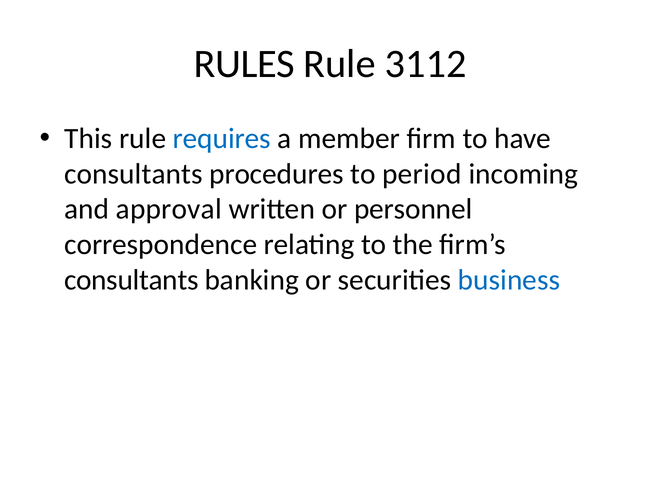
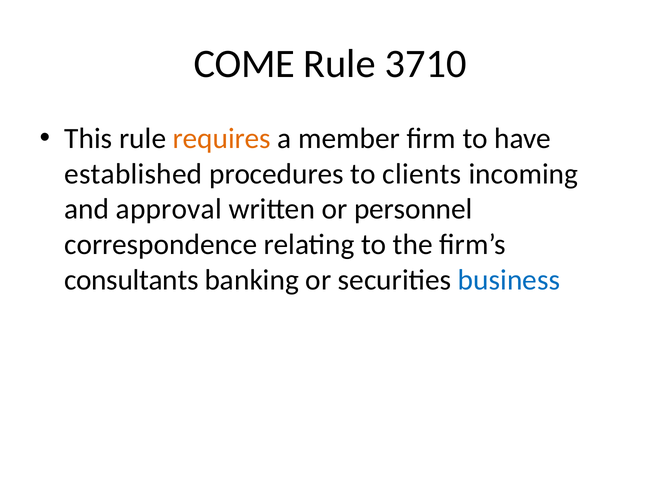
RULES: RULES -> COME (244, 64)
3112: 3112 -> 3710 (426, 64)
requires colour: blue -> orange (222, 139)
consultants: consultants -> established (133, 174)
period: period -> clients (422, 174)
